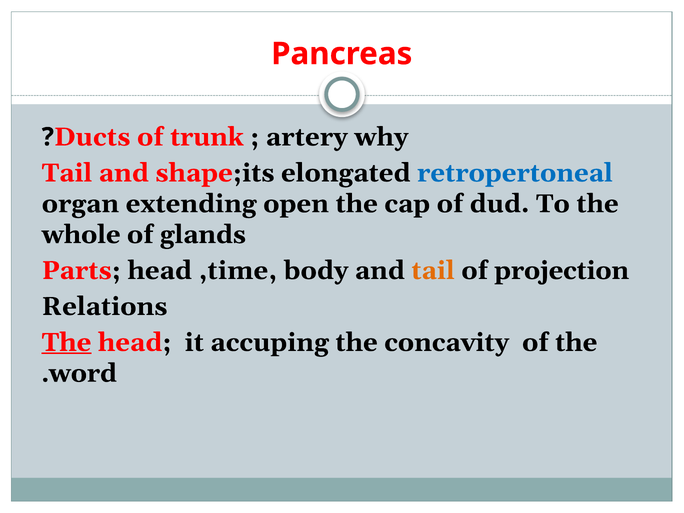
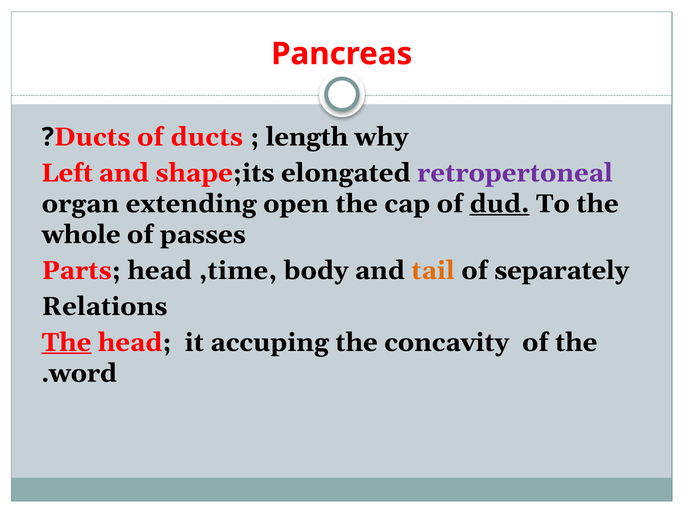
of trunk: trunk -> ducts (207, 137)
artery: artery -> length (307, 137)
Tail: Tail -> Left (67, 173)
retropertoneal colour: blue -> purple (515, 173)
dud underline: none -> present (500, 204)
glands: glands -> passes (203, 235)
projection: projection -> separately (562, 271)
